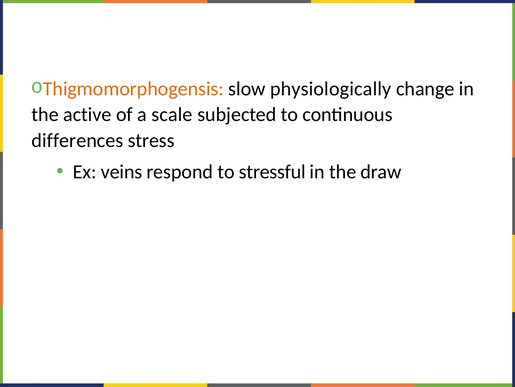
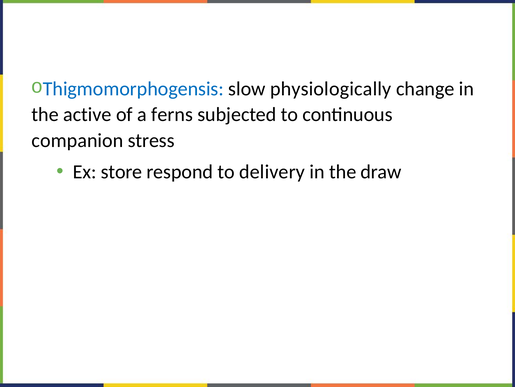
Thigmomorphogensis colour: orange -> blue (133, 89)
scale: scale -> ferns (172, 114)
differences: differences -> companion (77, 140)
veins: veins -> store (122, 172)
stressful: stressful -> delivery (272, 172)
